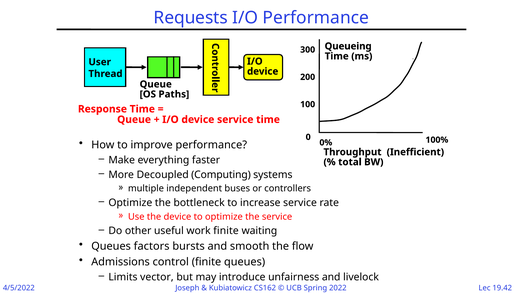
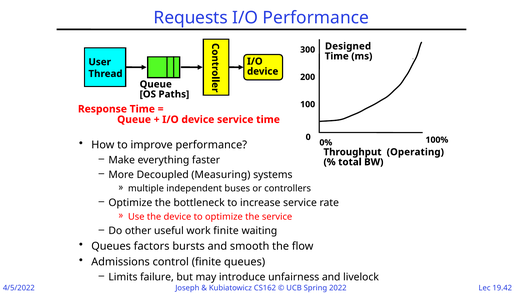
Queueing: Queueing -> Designed (348, 46)
Inefficient: Inefficient -> Operating (415, 152)
Computing: Computing -> Measuring (221, 175)
vector: vector -> failure (157, 277)
